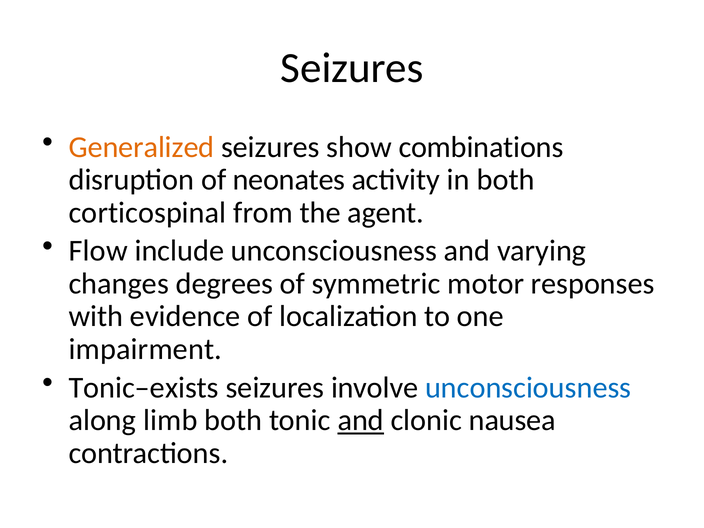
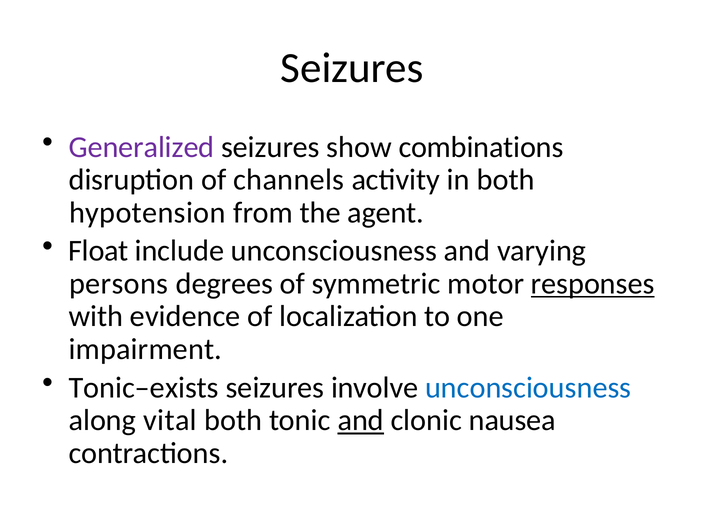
Generalized colour: orange -> purple (142, 147)
neonates: neonates -> channels (289, 180)
corticospinal: corticospinal -> hypotension (147, 213)
Flow: Flow -> Float (98, 251)
changes: changes -> persons (119, 284)
responses underline: none -> present (593, 284)
limb: limb -> vital (170, 420)
